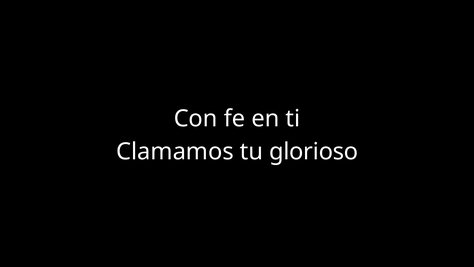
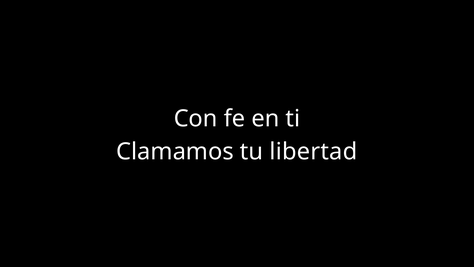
glorioso: glorioso -> libertad (313, 152)
